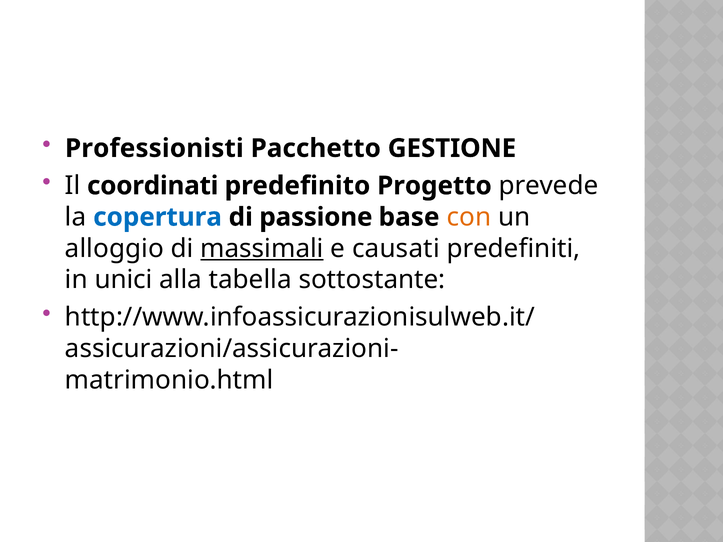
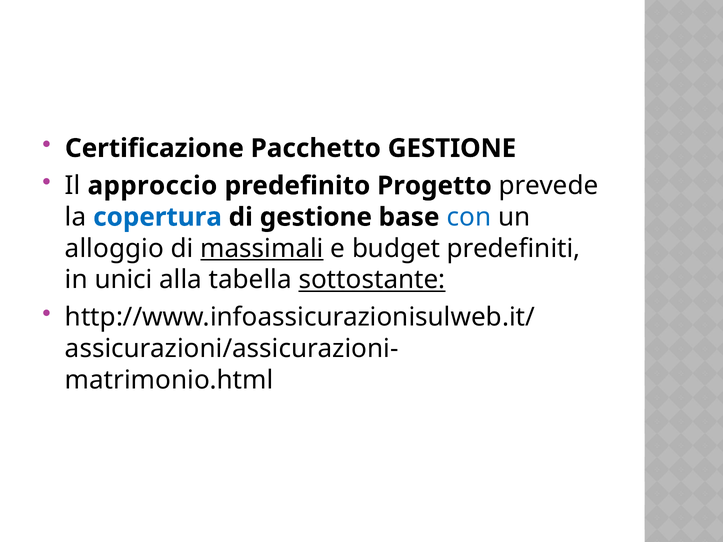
Professionisti: Professionisti -> Certificazione (154, 148)
coordinati: coordinati -> approccio (152, 186)
di passione: passione -> gestione (316, 217)
con colour: orange -> blue (469, 217)
causati: causati -> budget (396, 249)
sottostante underline: none -> present (372, 280)
